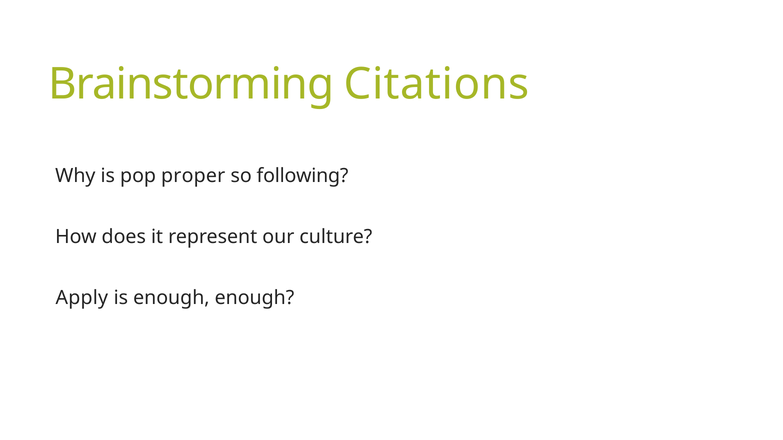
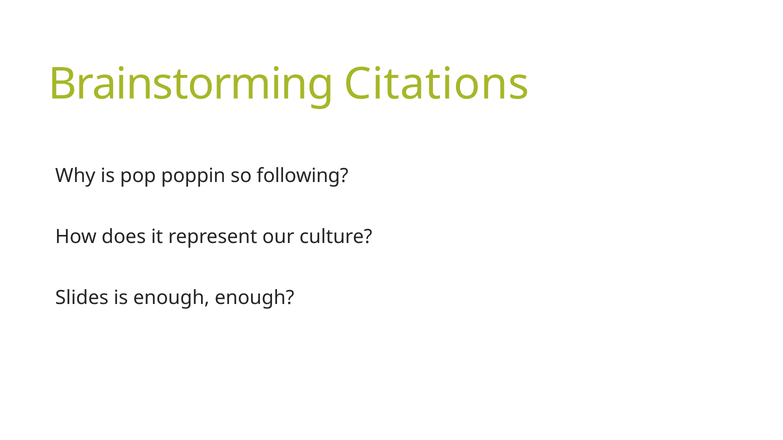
proper: proper -> poppin (193, 176)
Apply: Apply -> Slides (82, 298)
